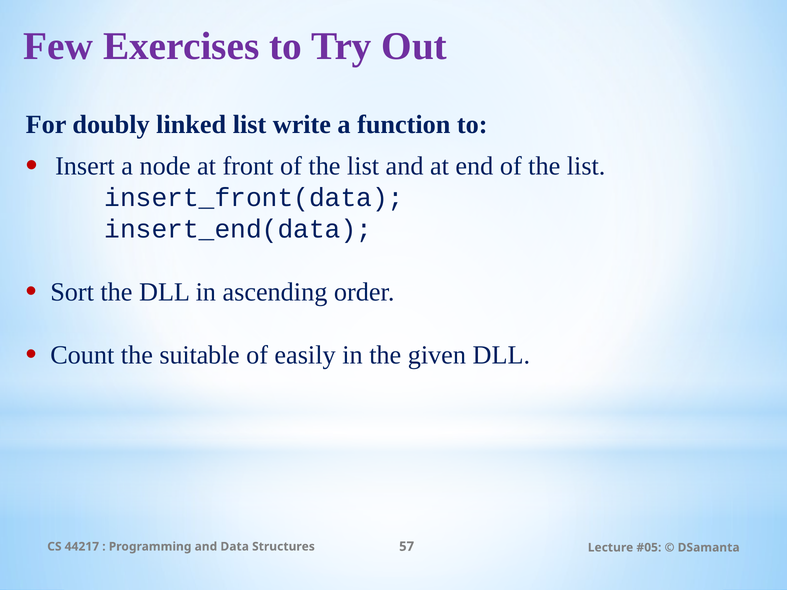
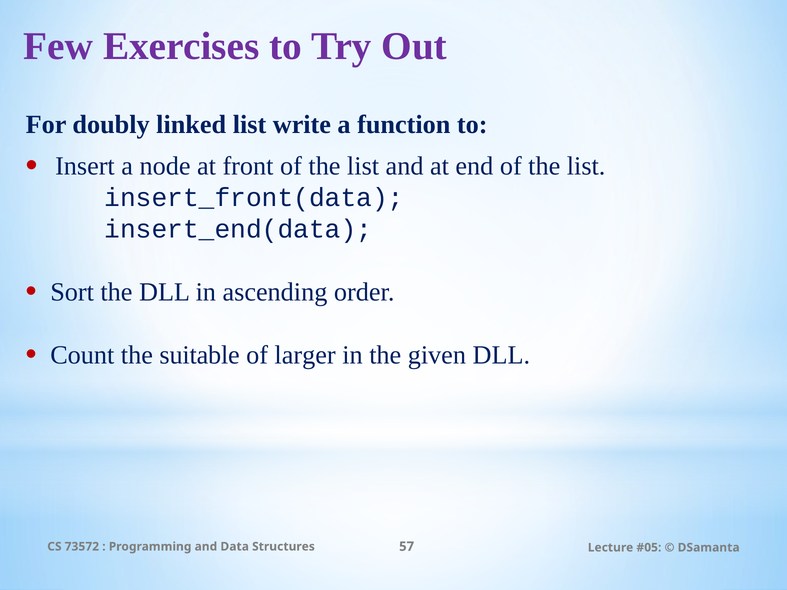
easily: easily -> larger (305, 355)
44217: 44217 -> 73572 (82, 547)
